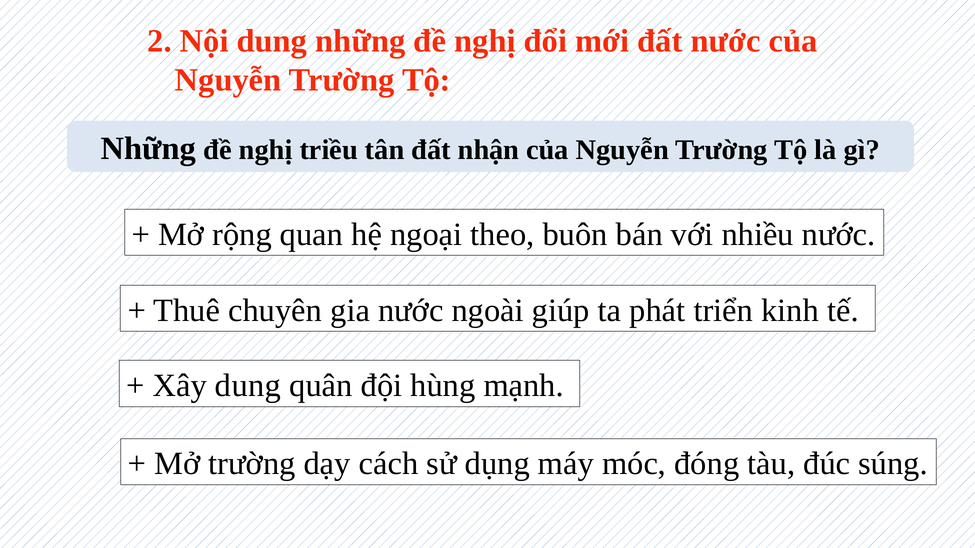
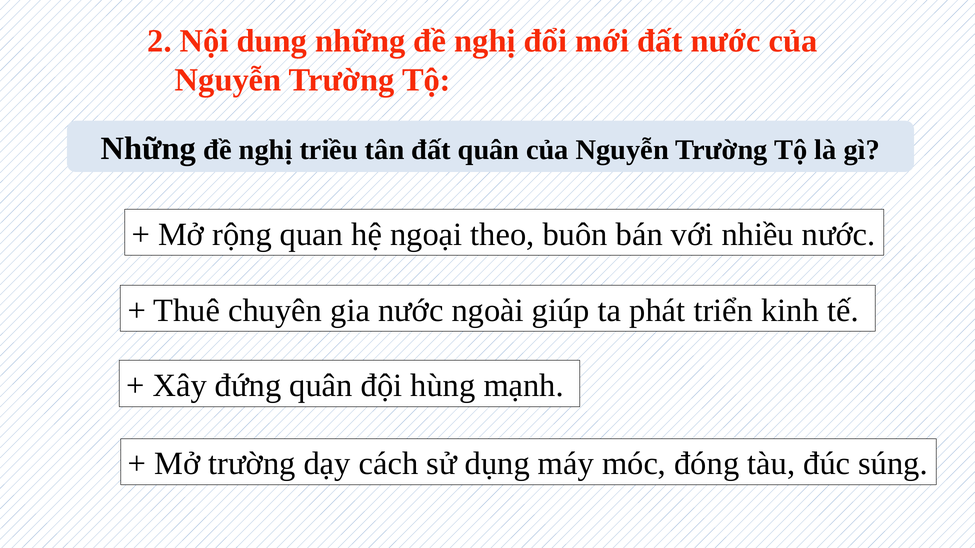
đất nhận: nhận -> quân (489, 150)
Xây dung: dung -> đứng (248, 386)
